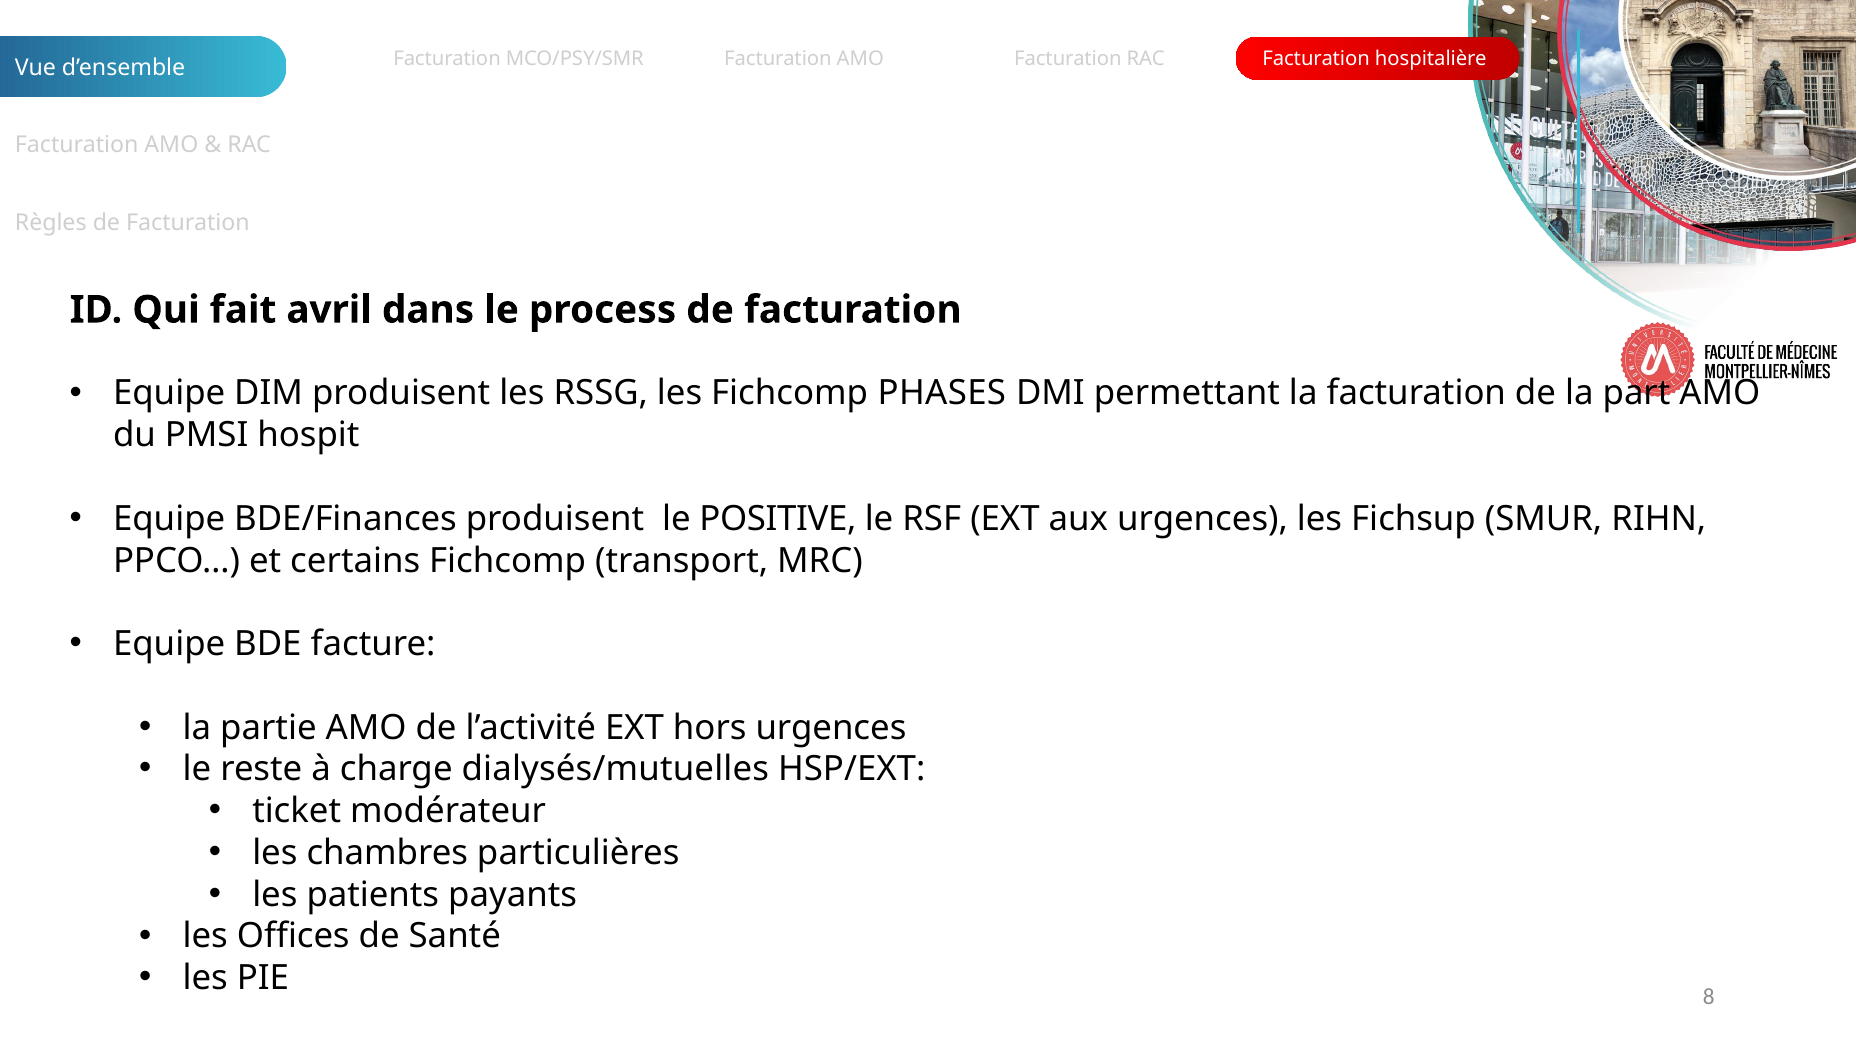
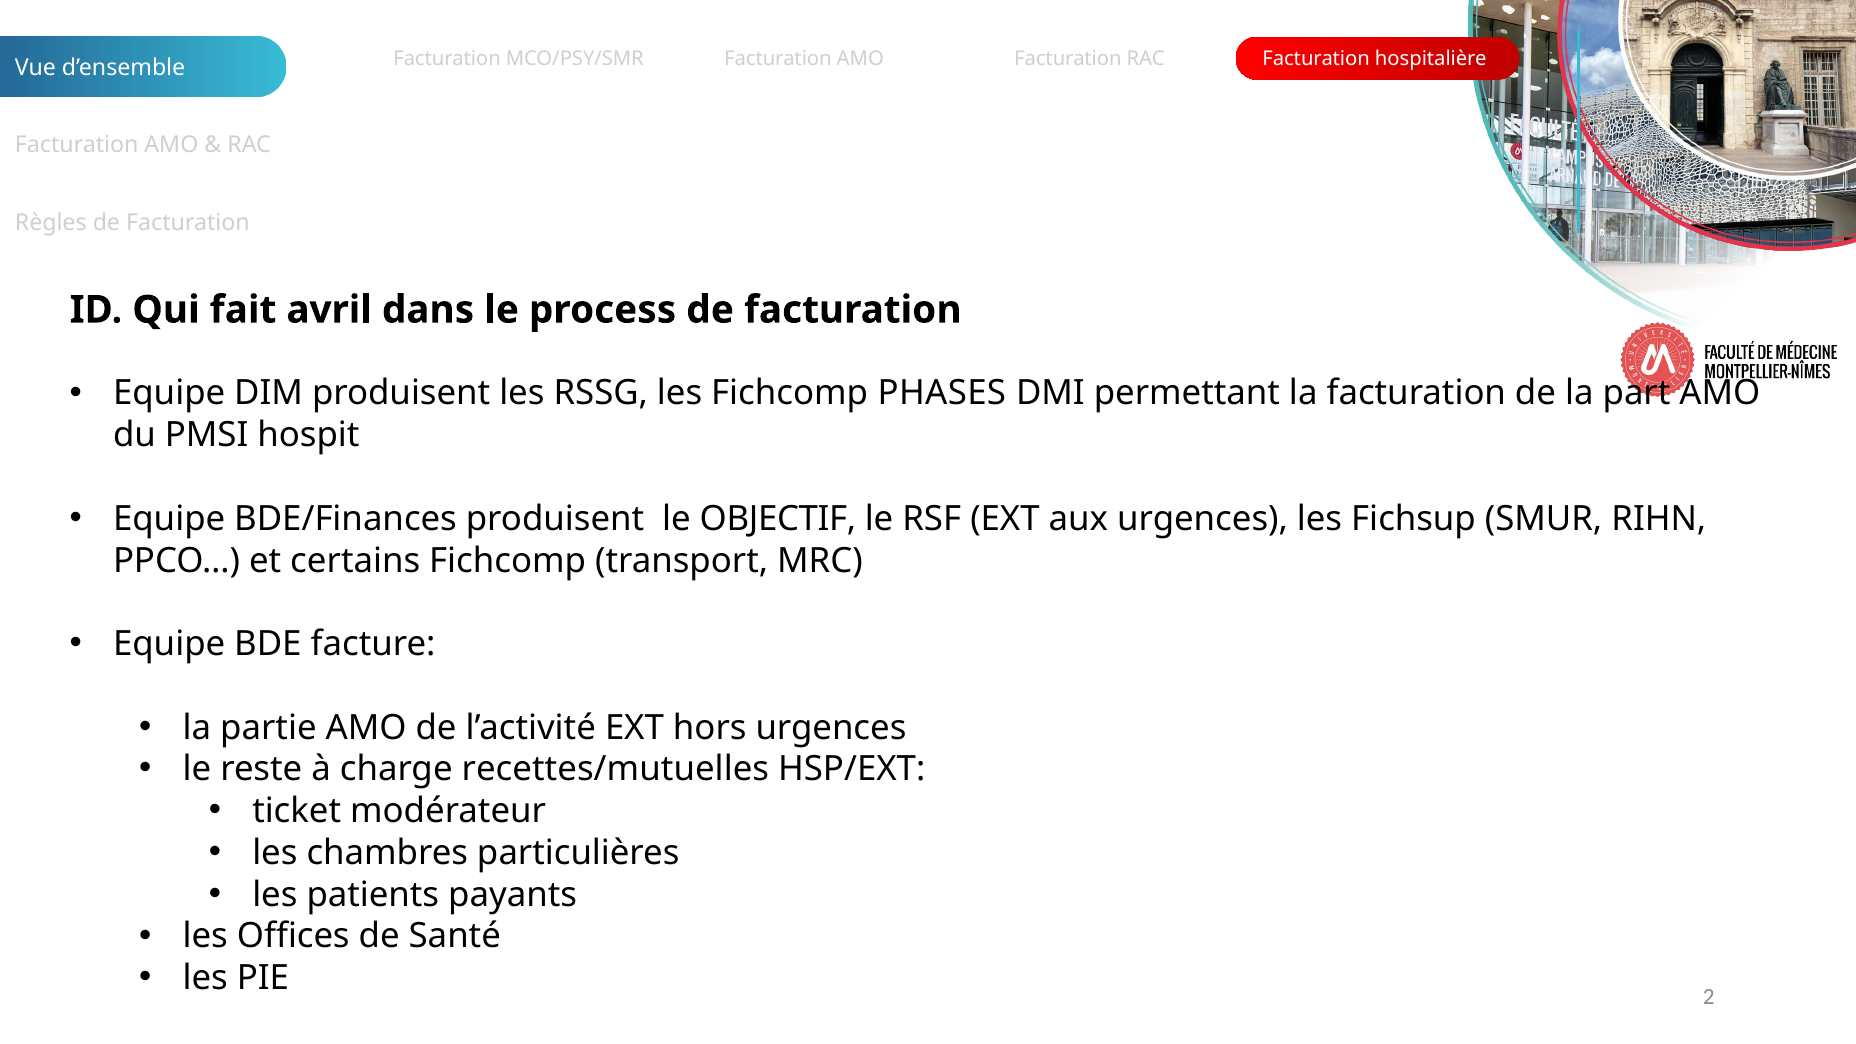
POSITIVE: POSITIVE -> OBJECTIF (778, 519)
dialysés/mutuelles: dialysés/mutuelles -> recettes/mutuelles (615, 769)
8: 8 -> 2 (1709, 997)
